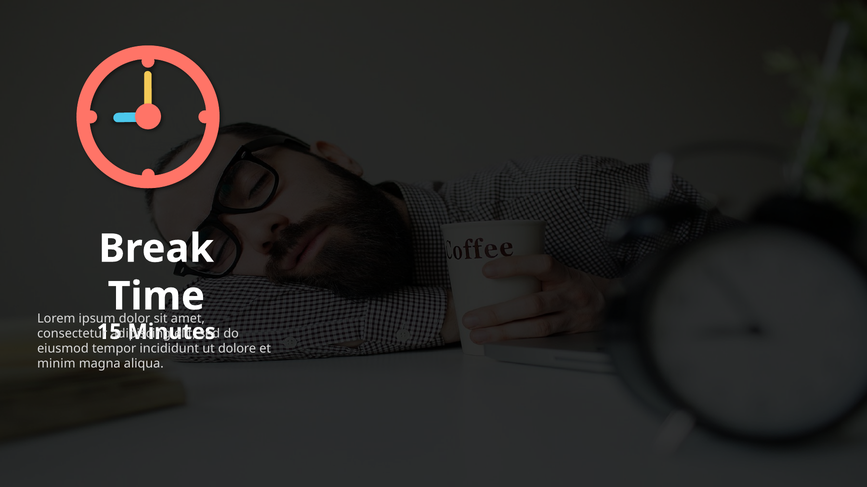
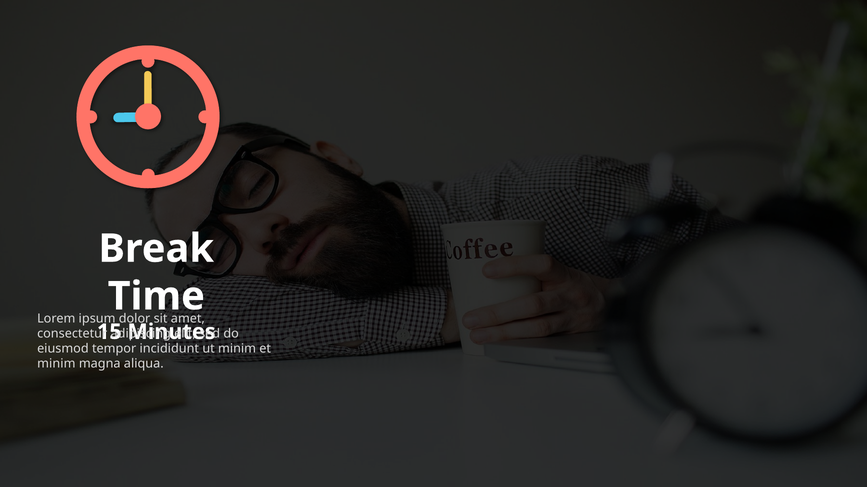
dolore: dolore -> minim (237, 349)
